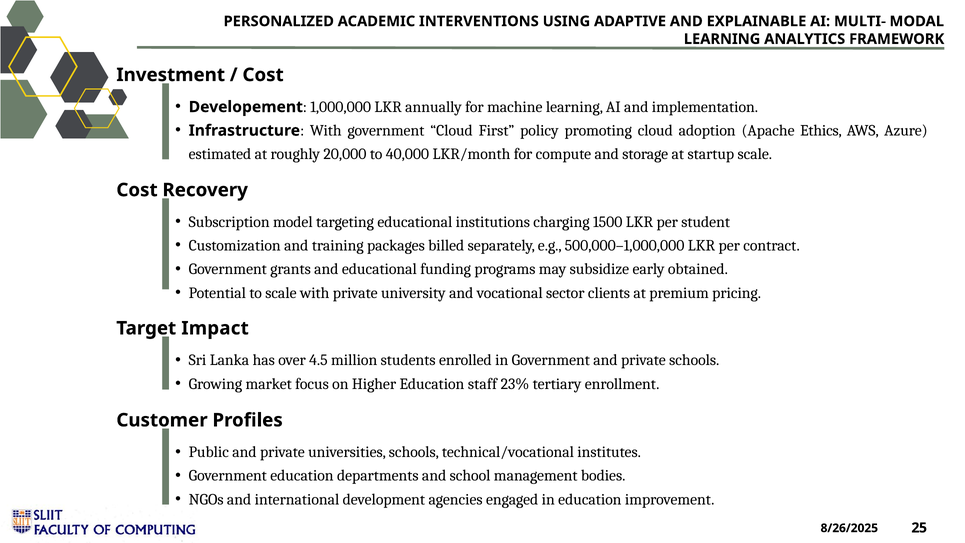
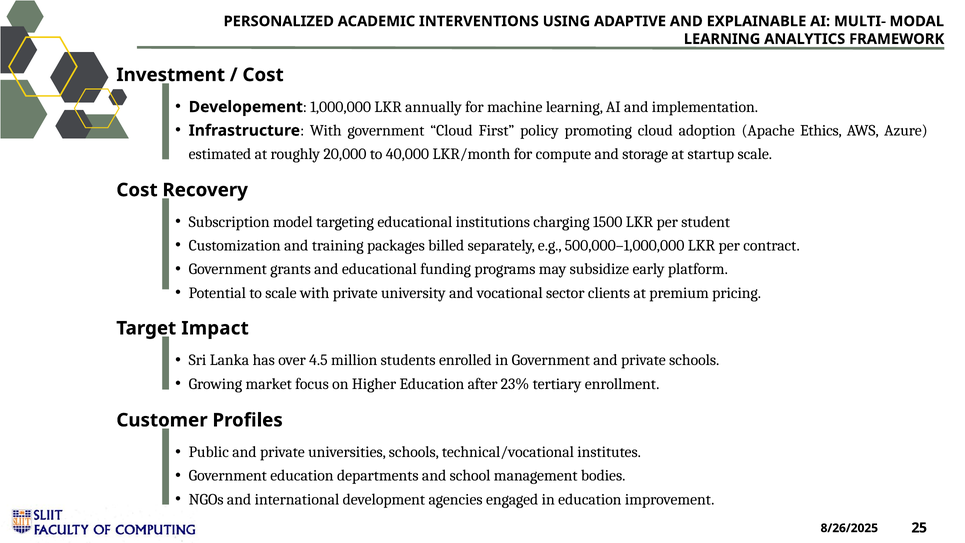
obtained: obtained -> platform (698, 269)
staff: staff -> after (483, 384)
